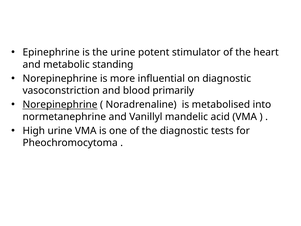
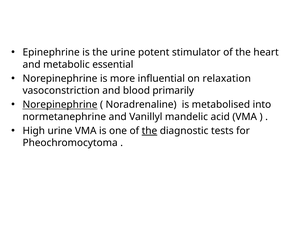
standing: standing -> essential (113, 64)
on diagnostic: diagnostic -> relaxation (227, 78)
the underline: none -> present (149, 131)
